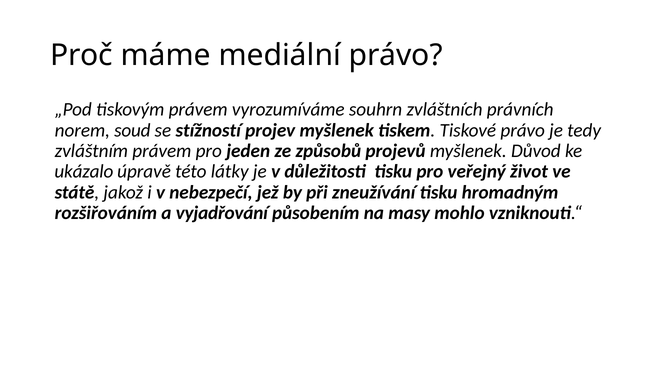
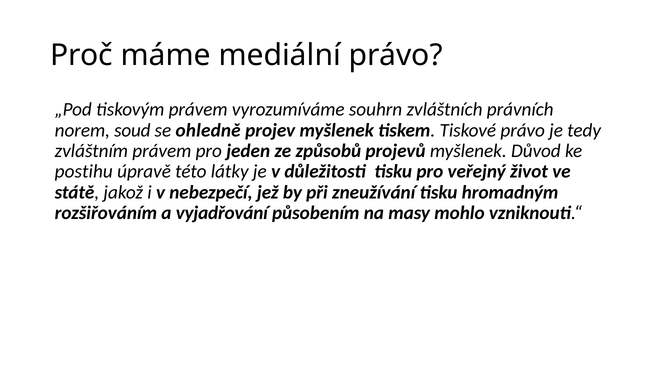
stížností: stížností -> ohledně (208, 130)
ukázalo: ukázalo -> postihu (84, 171)
